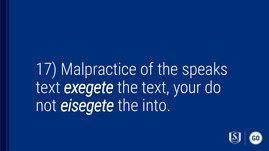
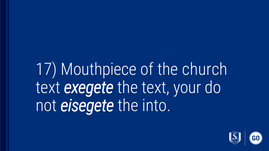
Malpractice: Malpractice -> Mouthpiece (99, 69)
speaks: speaks -> church (205, 69)
